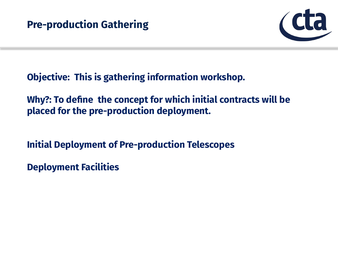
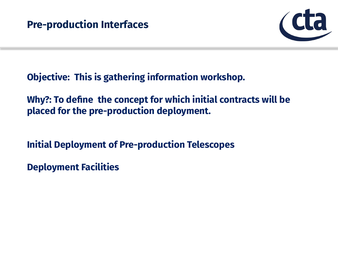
Pre-production Gathering: Gathering -> Interfaces (125, 25)
